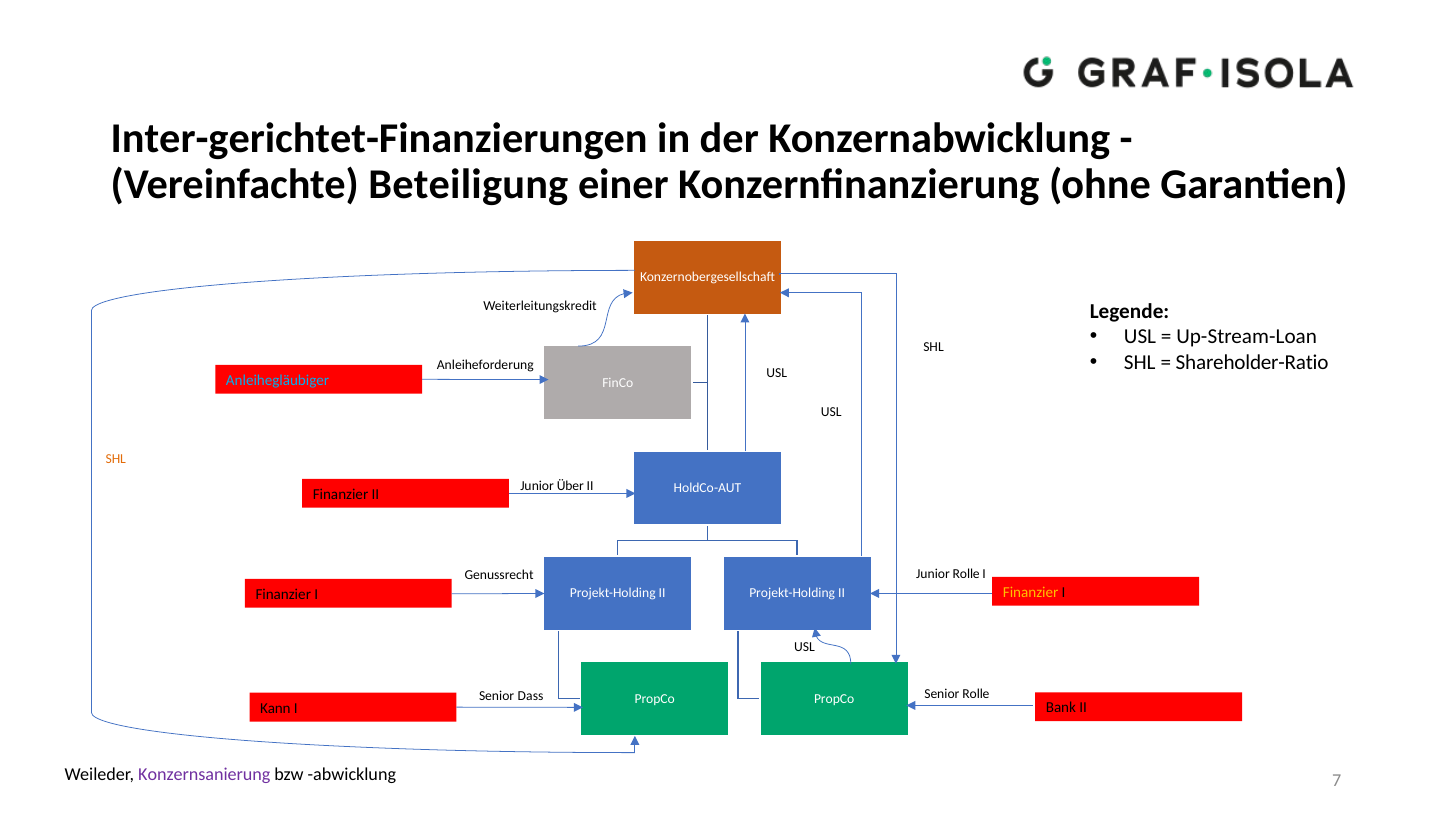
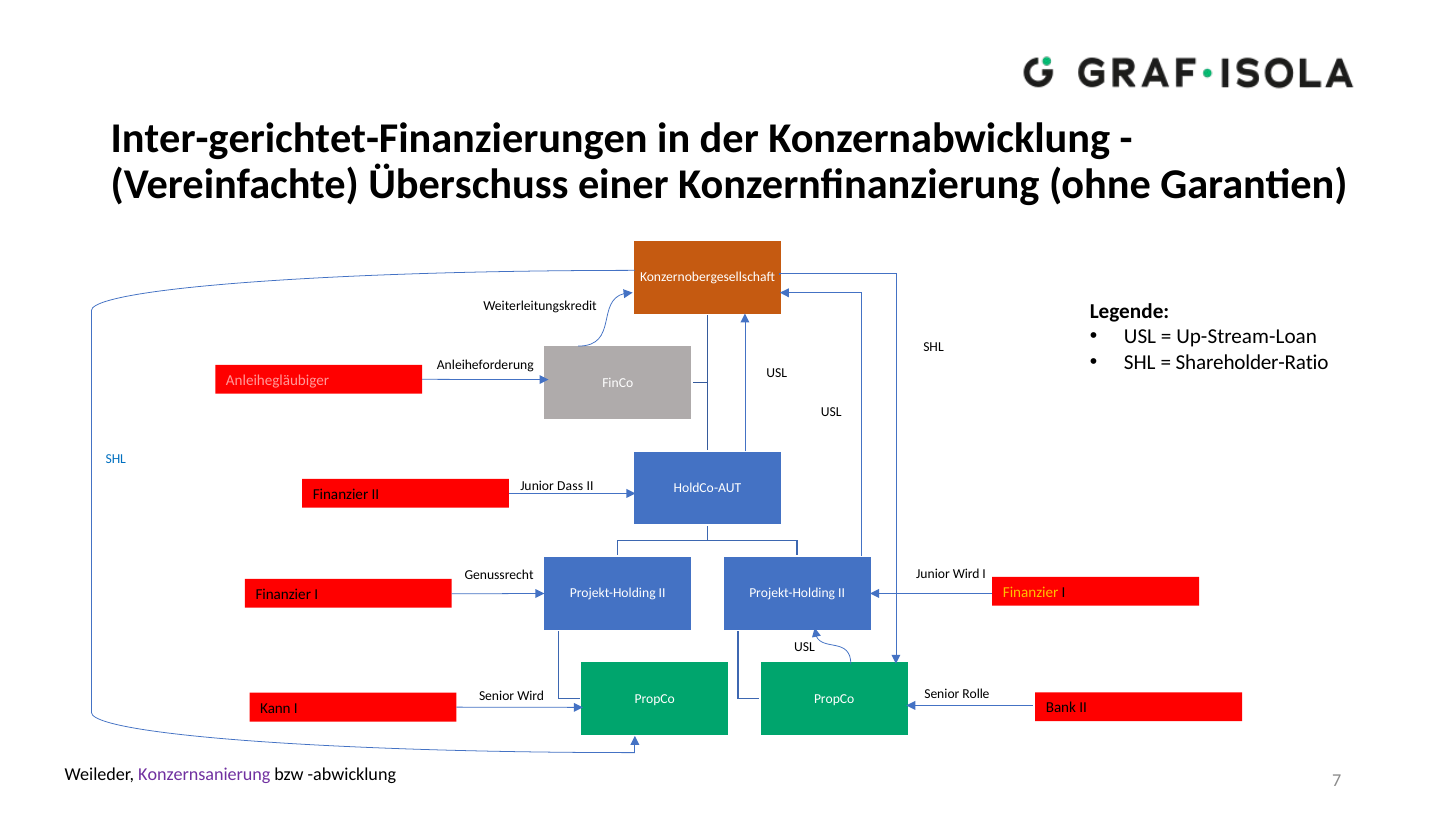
Beteiligung: Beteiligung -> Überschuss (468, 184)
Anleihegläubiger colour: light blue -> pink (278, 380)
SHL colour: orange -> blue (116, 459)
Über: Über -> Dass (570, 486)
Junior Rolle: Rolle -> Wird (966, 574)
Senior Dass: Dass -> Wird (531, 696)
